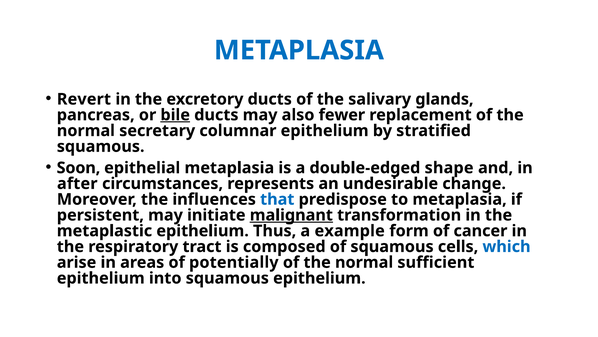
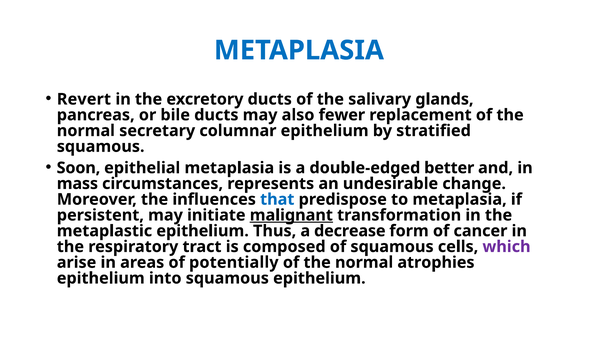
bile underline: present -> none (175, 115)
shape: shape -> better (449, 168)
after: after -> mass (77, 183)
example: example -> decrease (350, 230)
which colour: blue -> purple (507, 246)
sufficient: sufficient -> atrophies (436, 262)
